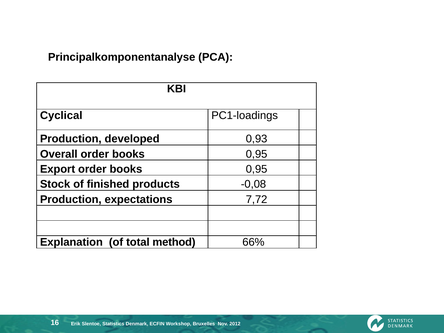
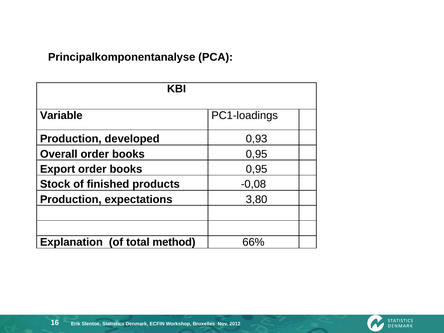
Cyclical: Cyclical -> Variable (61, 116)
7,72: 7,72 -> 3,80 (257, 199)
